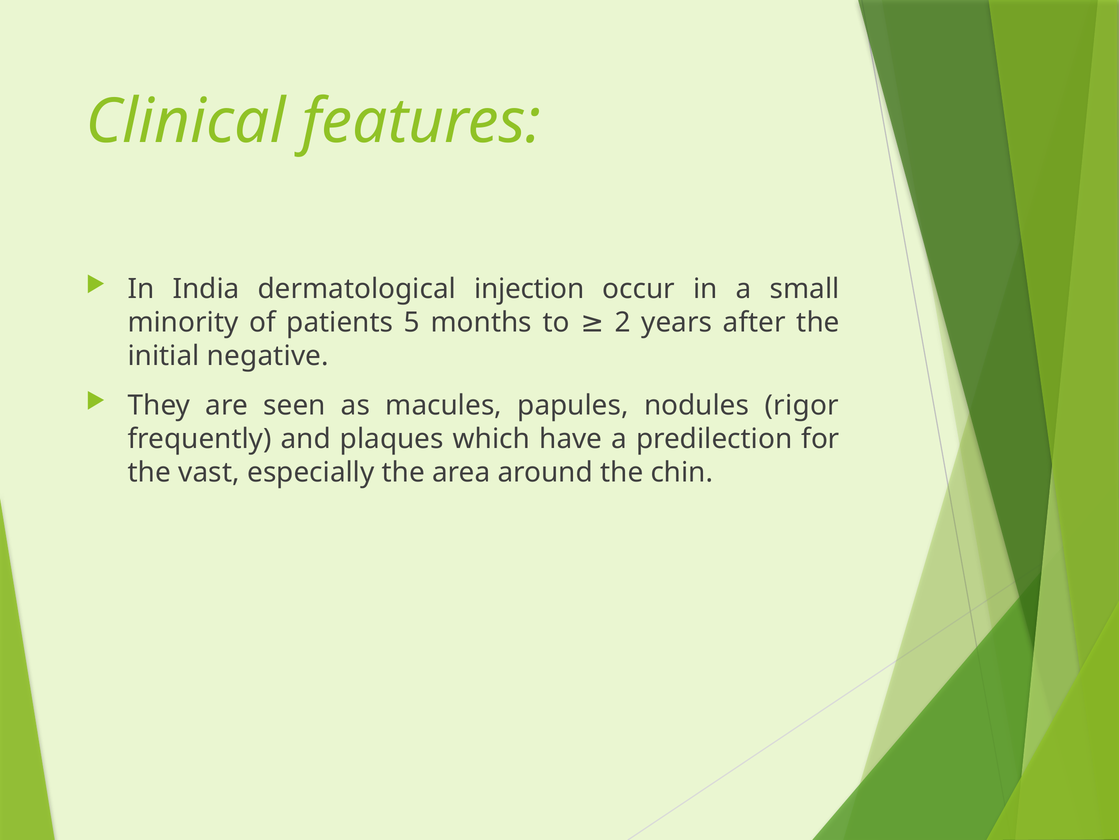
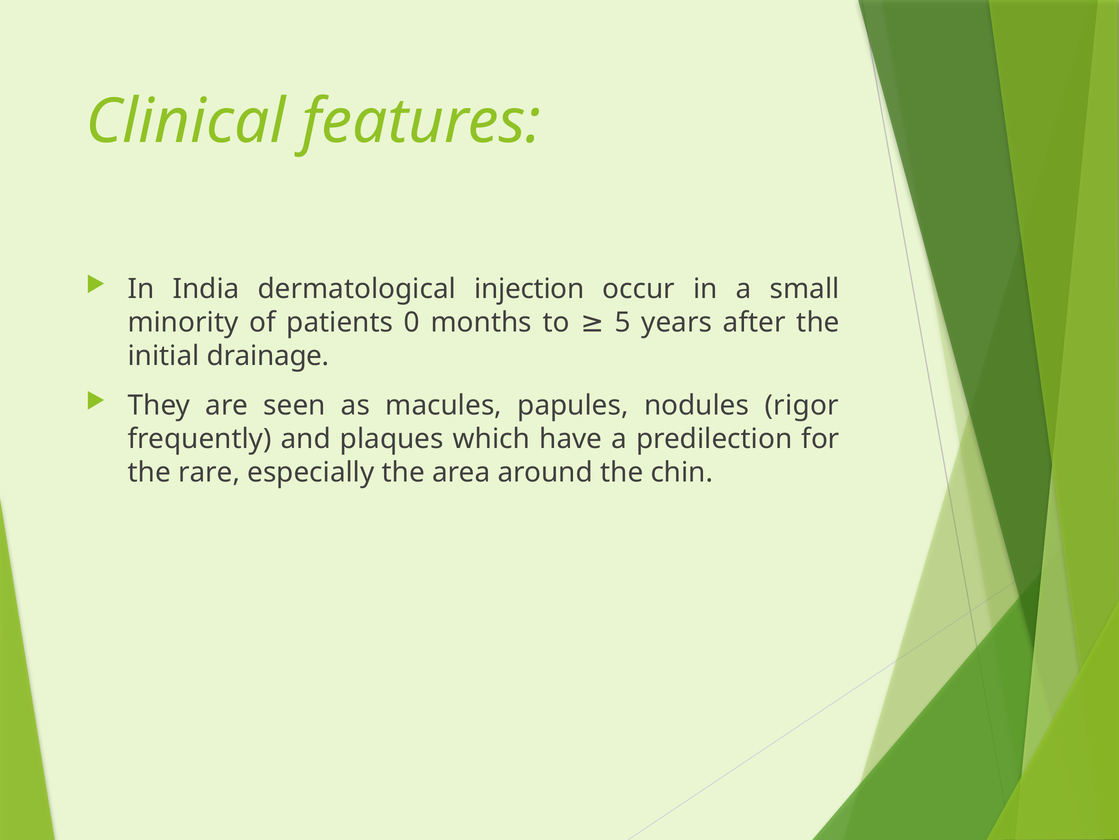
5: 5 -> 0 (412, 322)
2: 2 -> 5 (623, 322)
negative: negative -> drainage (268, 356)
vast: vast -> rare (209, 472)
